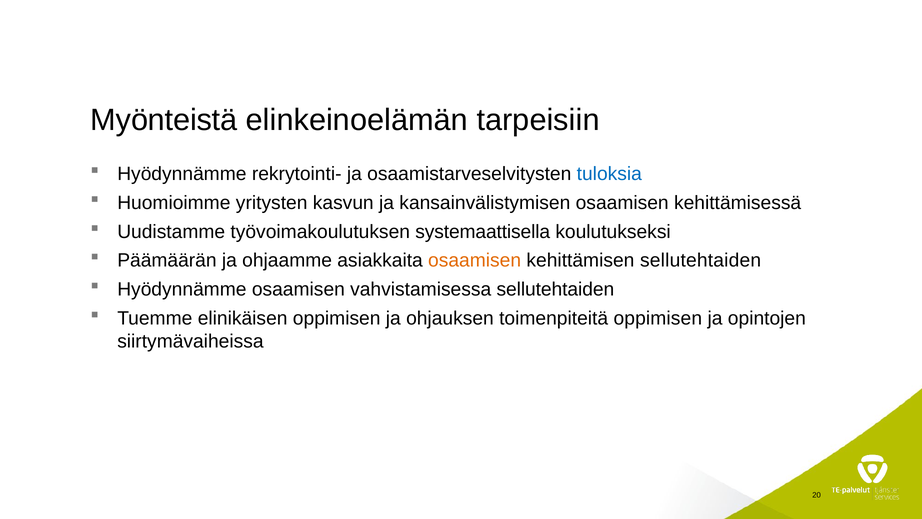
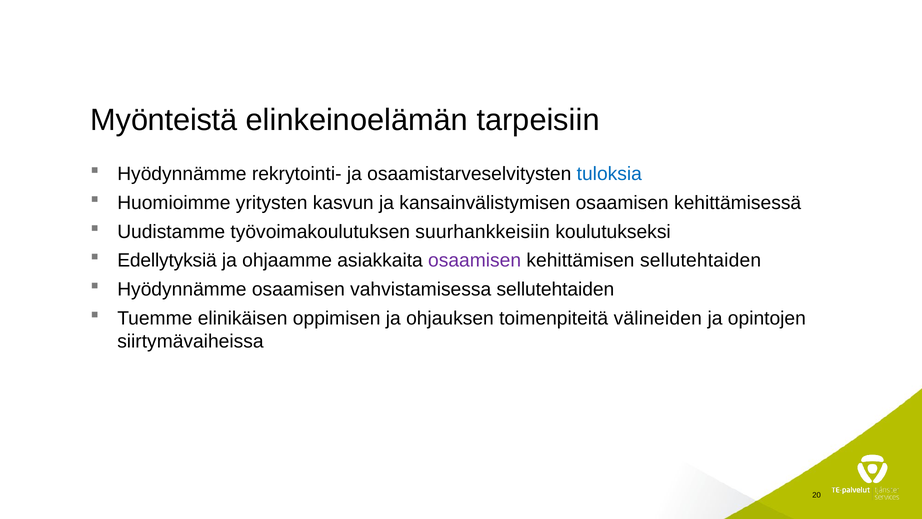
systemaattisella: systemaattisella -> suurhankkeisiin (483, 232)
Päämäärän: Päämäärän -> Edellytyksiä (167, 260)
osaamisen colour: orange -> purple (475, 260)
toimenpiteitä oppimisen: oppimisen -> välineiden (658, 318)
